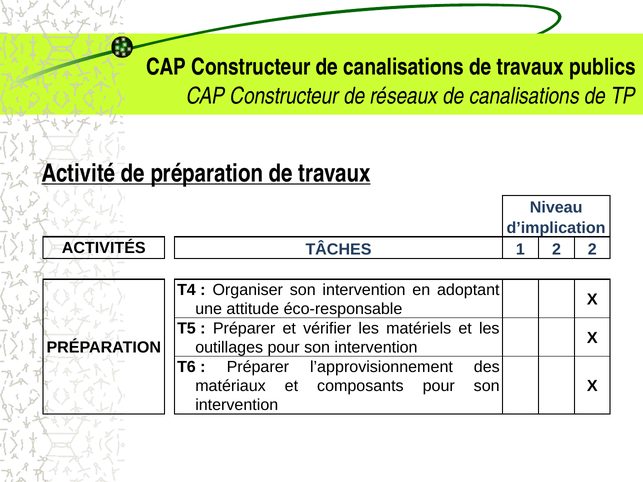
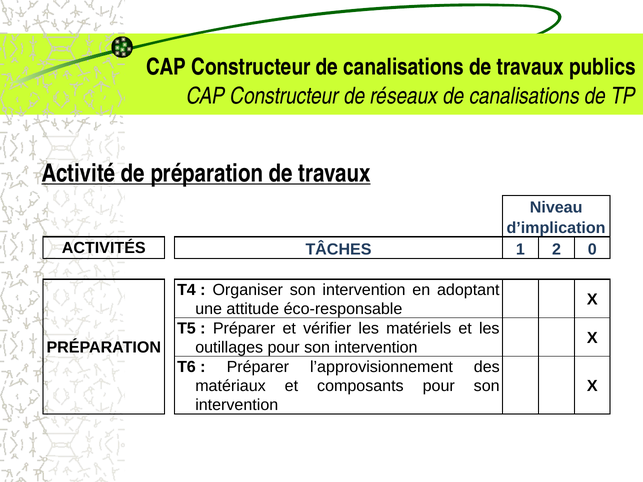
2 2: 2 -> 0 (592, 249)
